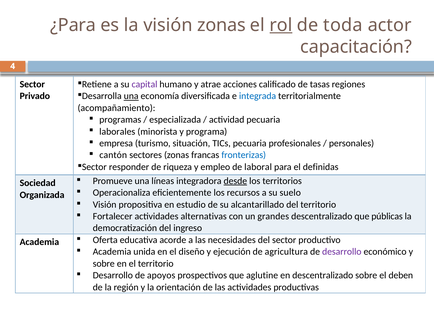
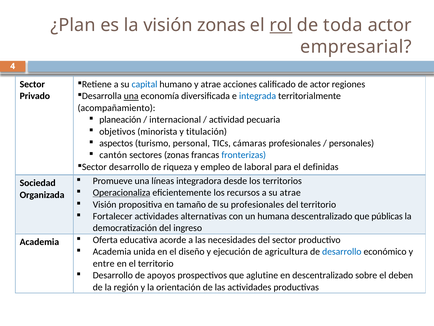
¿Para: ¿Para -> ¿Plan (73, 25)
capacitación: capacitación -> empresarial (356, 47)
capital colour: purple -> blue (144, 84)
de tasas: tasas -> actor (320, 84)
programas: programas -> planeación (120, 120)
especializada: especializada -> internacional (175, 120)
laborales: laborales -> objetivos (117, 131)
programa: programa -> titulación (207, 131)
empresa: empresa -> aspectos (116, 143)
situación: situación -> personal (191, 143)
TICs pecuaria: pecuaria -> cámaras (250, 143)
responder: responder -> desarrollo (129, 167)
desde underline: present -> none (235, 181)
Operacionaliza underline: none -> present (122, 192)
su suelo: suelo -> atrae (290, 192)
estudio: estudio -> tamaño (191, 204)
su alcantarillado: alcantarillado -> profesionales (257, 204)
grandes: grandes -> humana (273, 216)
desarrollo colour: purple -> blue (342, 251)
sobre: sobre -> entre (104, 263)
